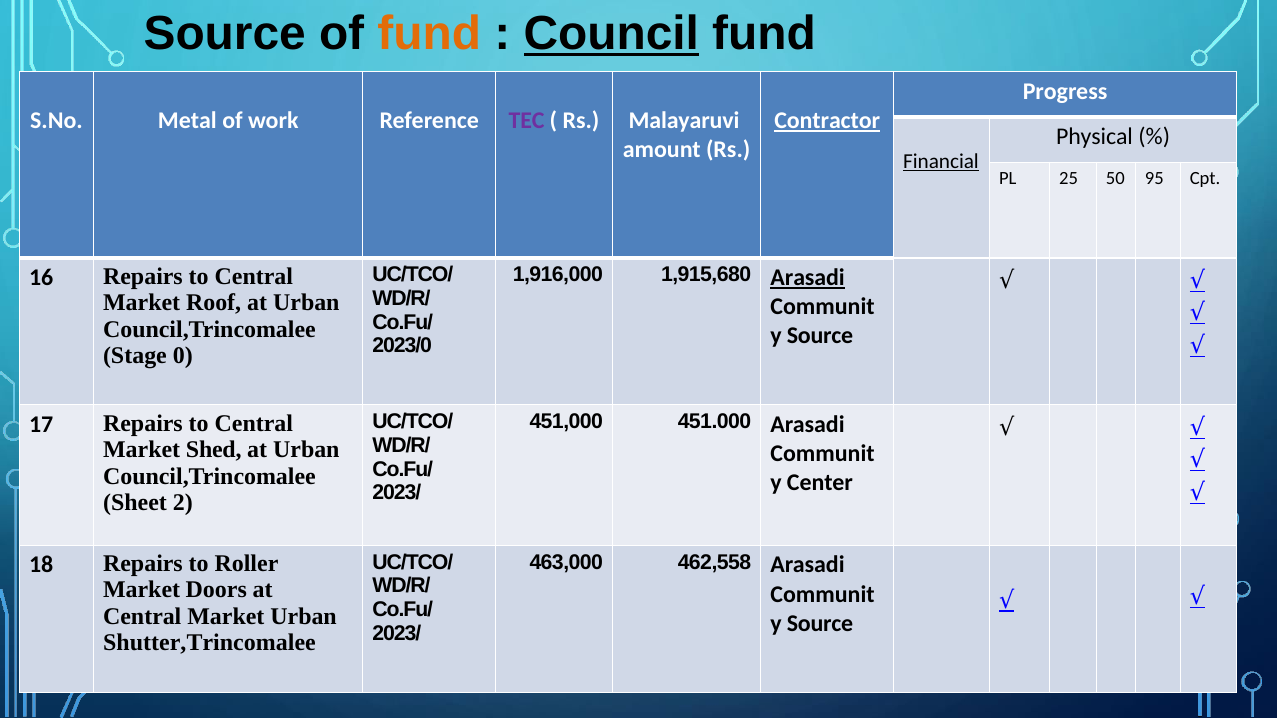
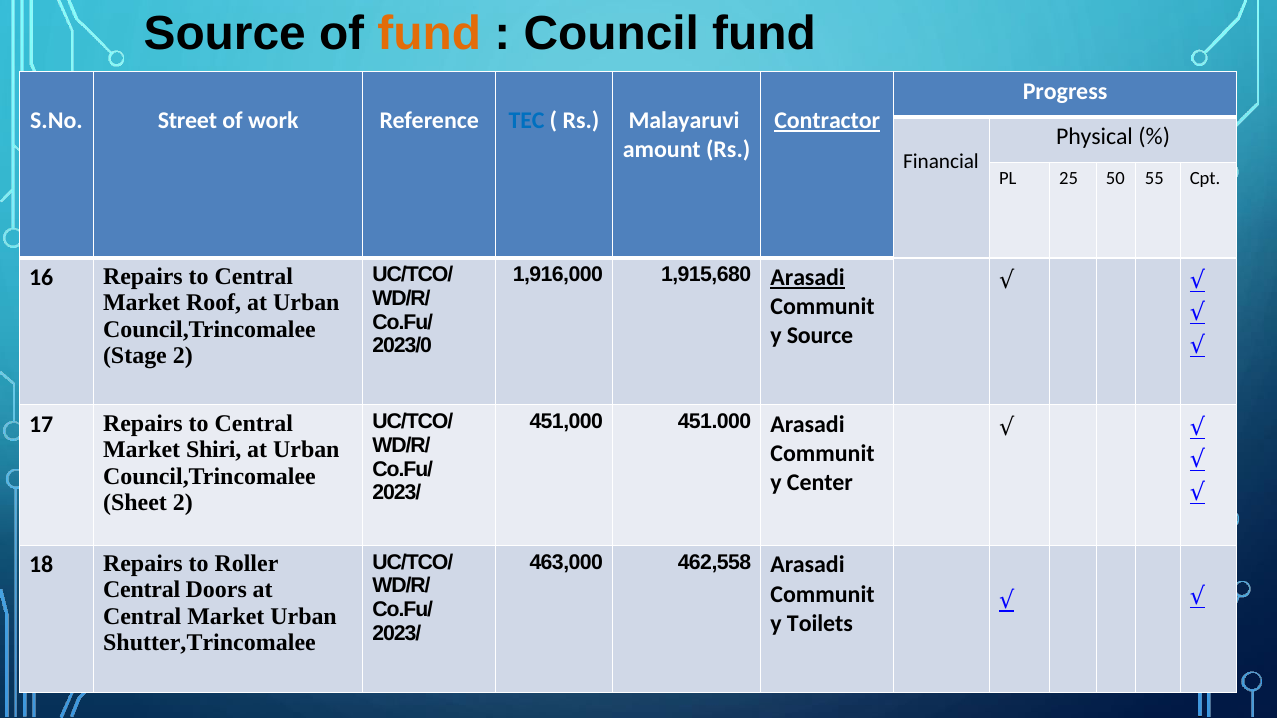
Council underline: present -> none (611, 34)
Metal: Metal -> Street (187, 121)
TEC colour: purple -> blue (527, 121)
Financial underline: present -> none (941, 161)
95: 95 -> 55 (1154, 179)
Stage 0: 0 -> 2 (183, 356)
Shed: Shed -> Shiri (214, 450)
Market: Market -> Central (142, 590)
Source: Source -> Toilets (820, 624)
